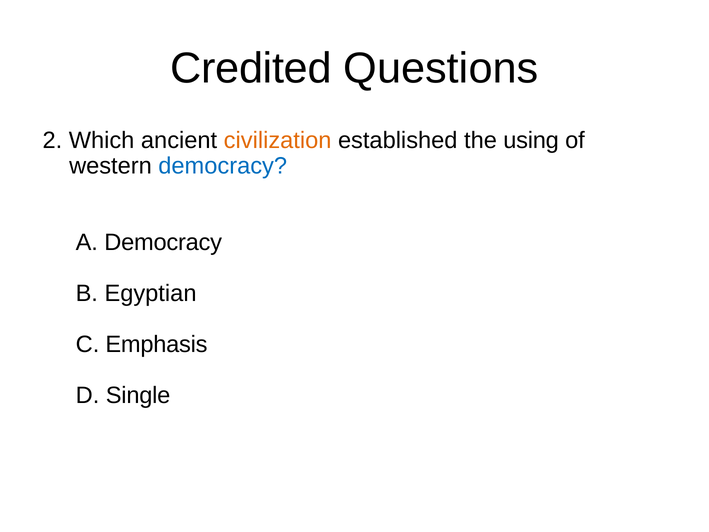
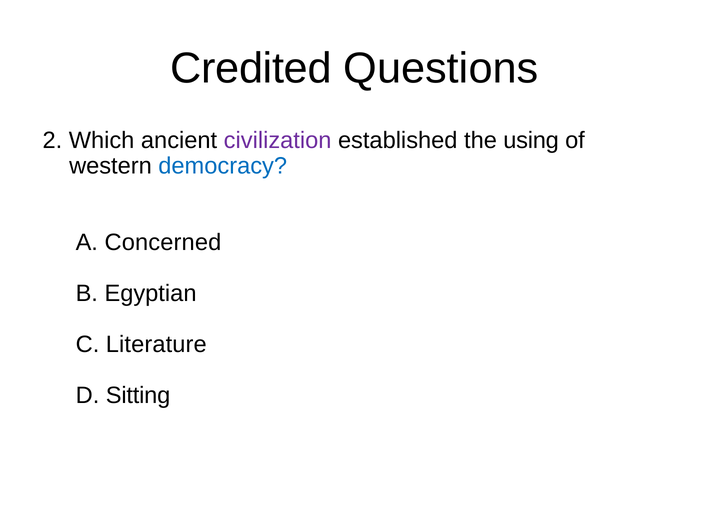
civilization colour: orange -> purple (278, 140)
A Democracy: Democracy -> Concerned (163, 242)
Emphasis: Emphasis -> Literature (156, 344)
Single: Single -> Sitting (138, 395)
